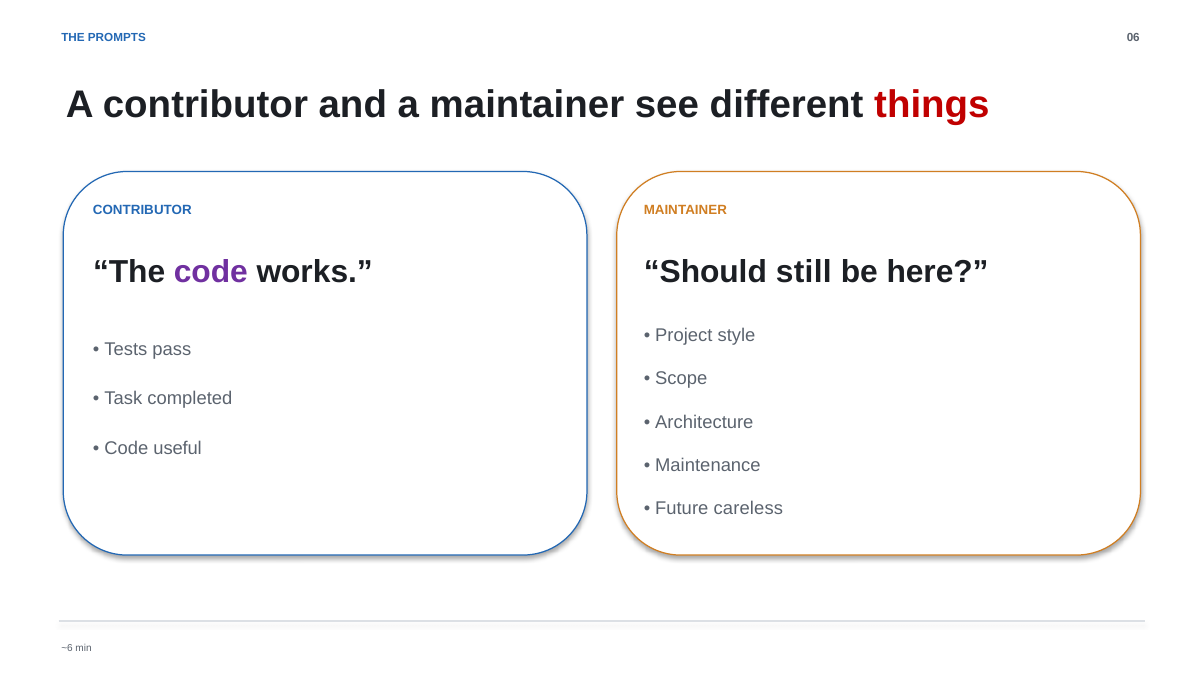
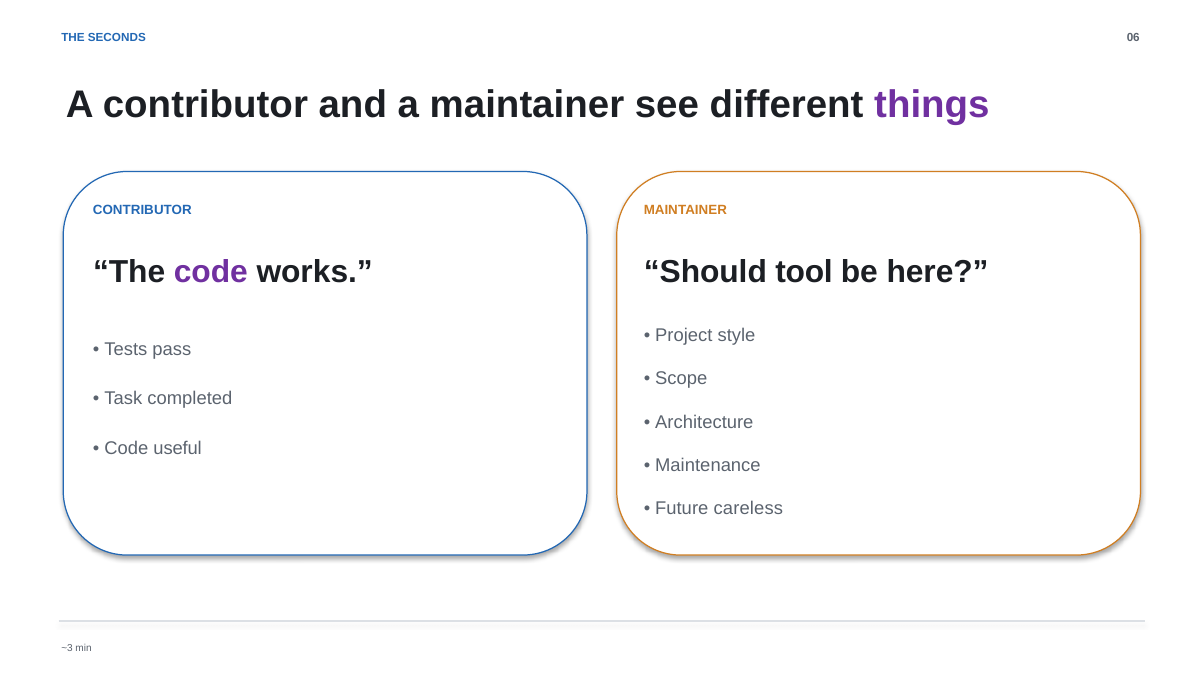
PROMPTS: PROMPTS -> SECONDS (117, 38)
things colour: red -> purple (932, 105)
still: still -> tool (804, 272)
~6: ~6 -> ~3 (67, 649)
